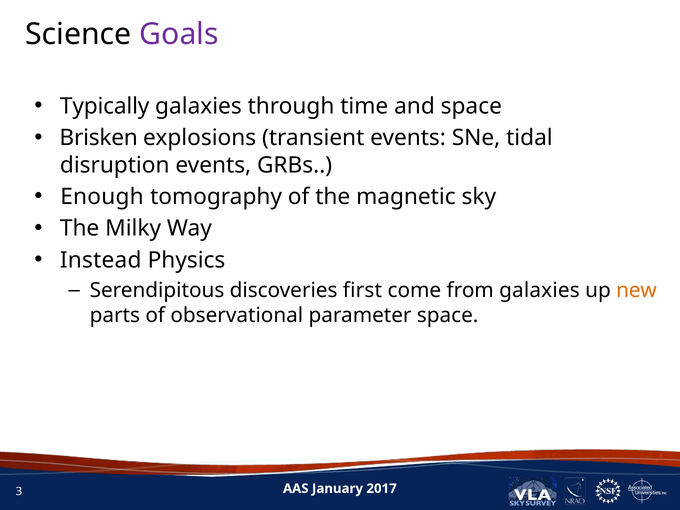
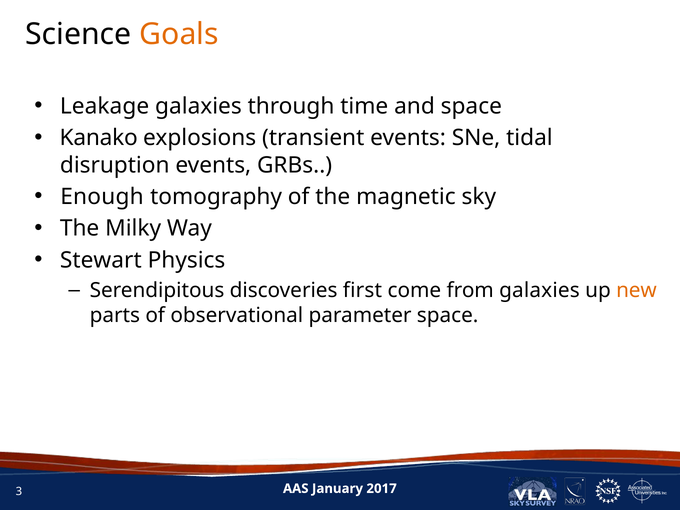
Goals colour: purple -> orange (179, 34)
Typically: Typically -> Leakage (105, 106)
Brisken: Brisken -> Kanako (99, 138)
Instead: Instead -> Stewart (101, 260)
